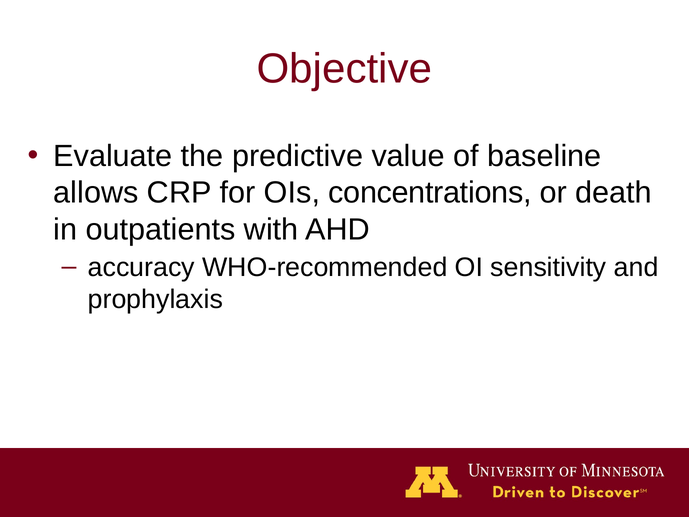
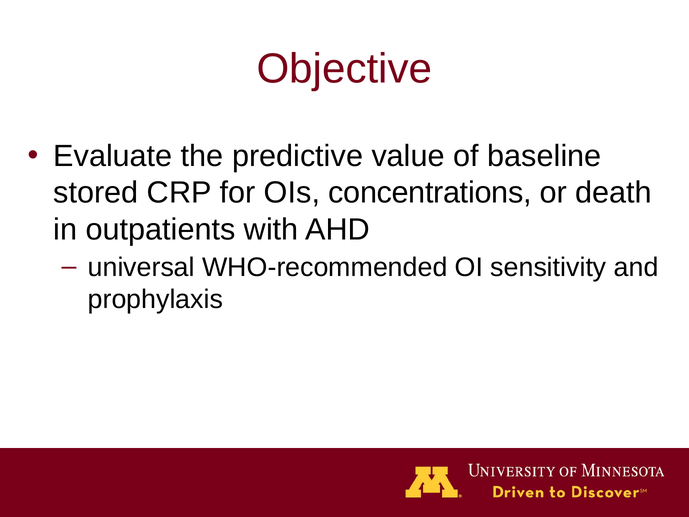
allows: allows -> stored (96, 193)
accuracy: accuracy -> universal (141, 267)
